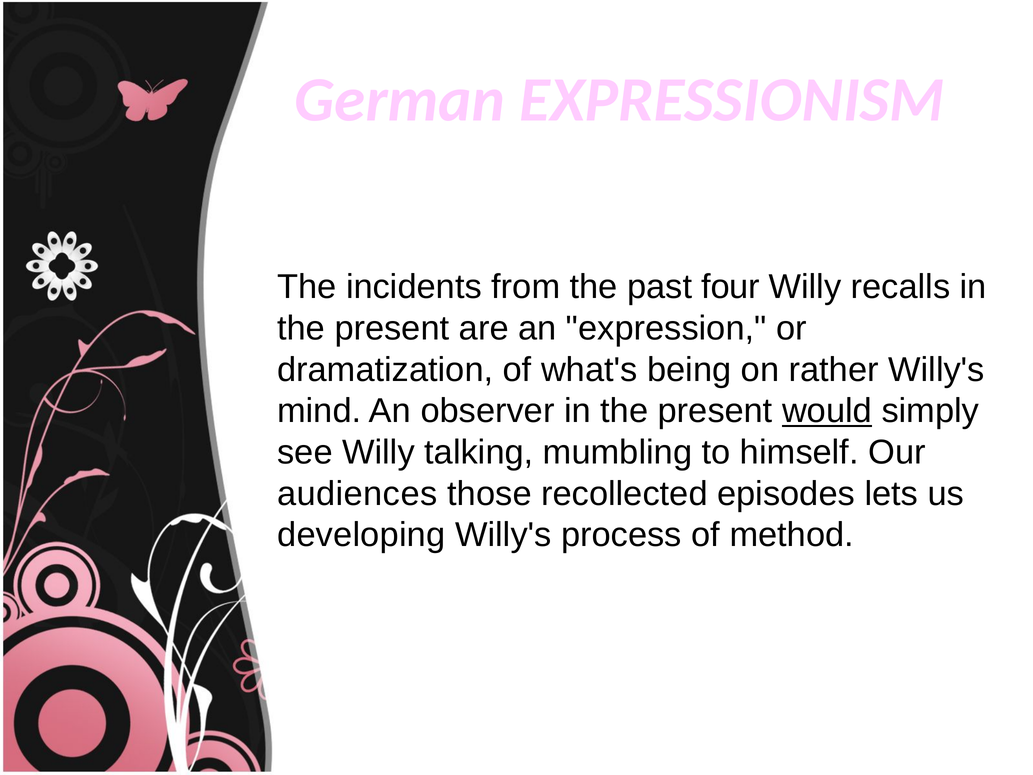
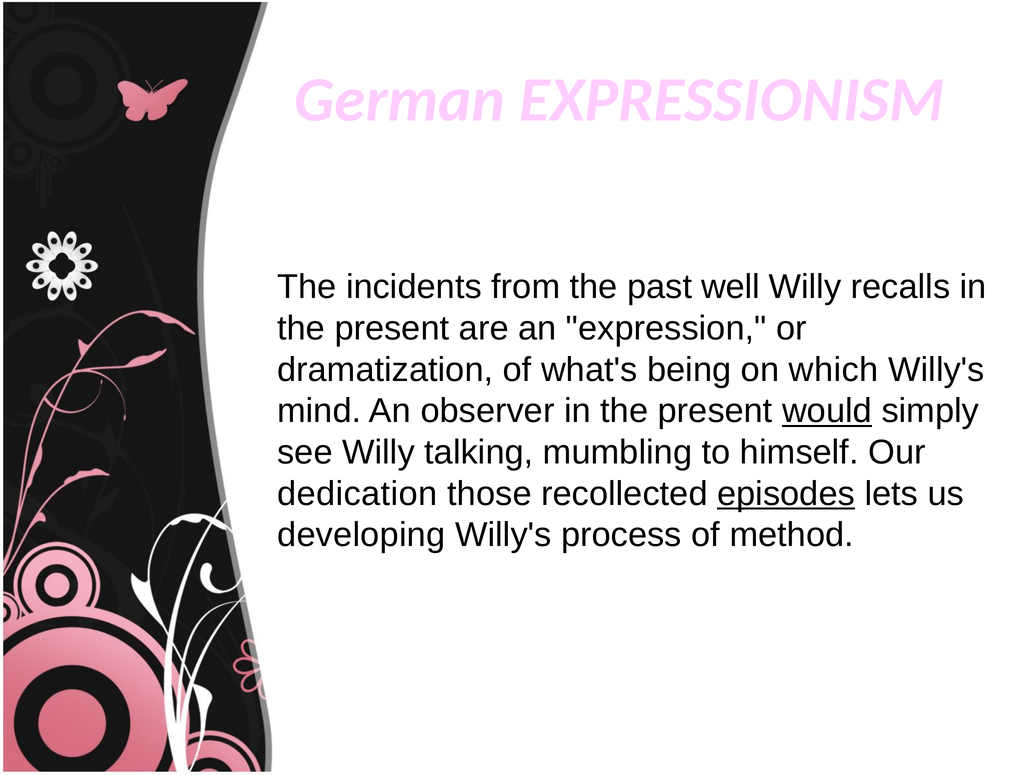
four: four -> well (731, 287)
rather: rather -> which (834, 370)
audiences: audiences -> dedication (357, 494)
episodes underline: none -> present (786, 494)
